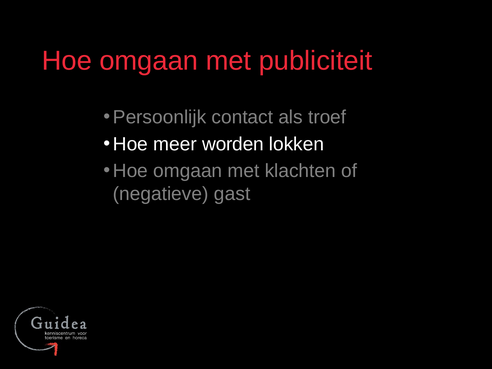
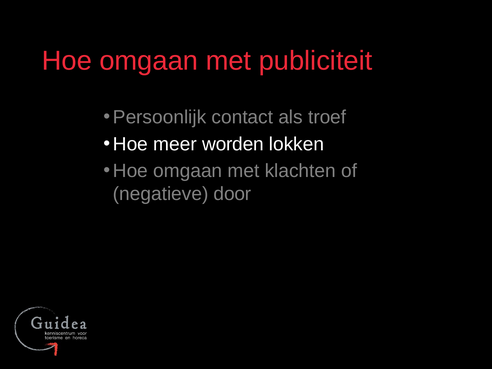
gast: gast -> door (232, 194)
